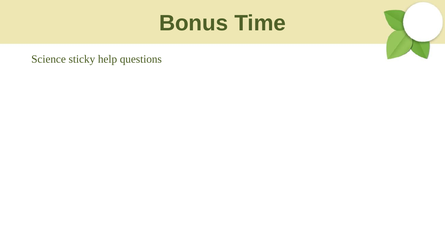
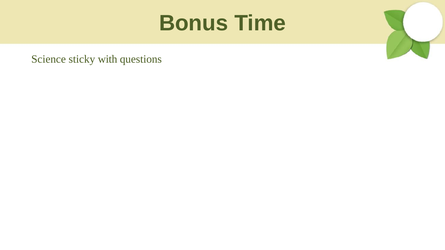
help: help -> with (108, 59)
